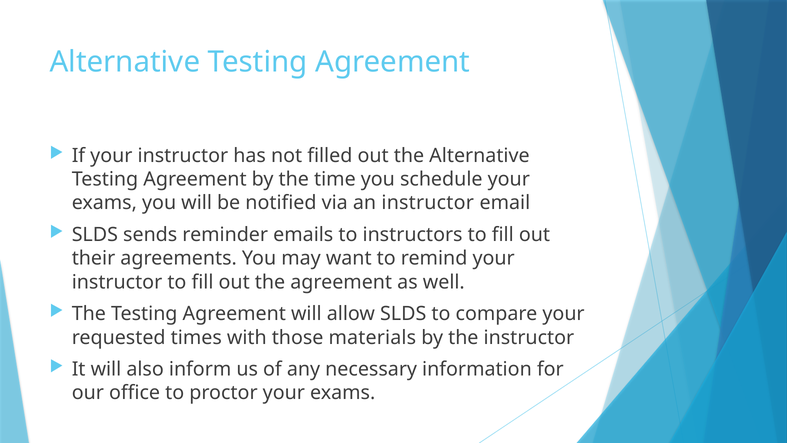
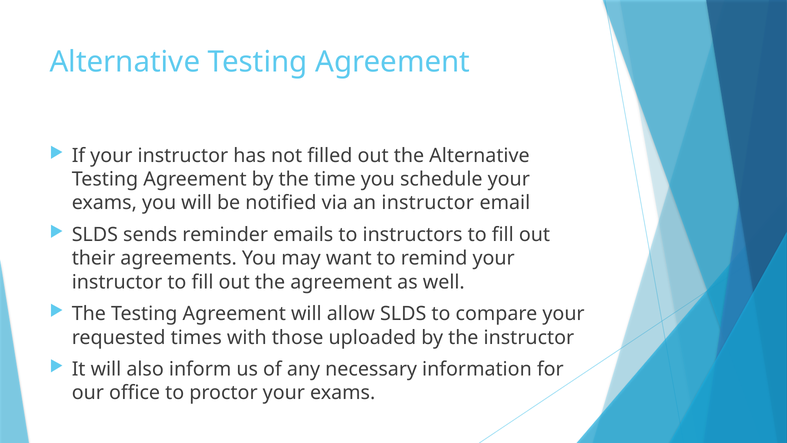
materials: materials -> uploaded (372, 337)
